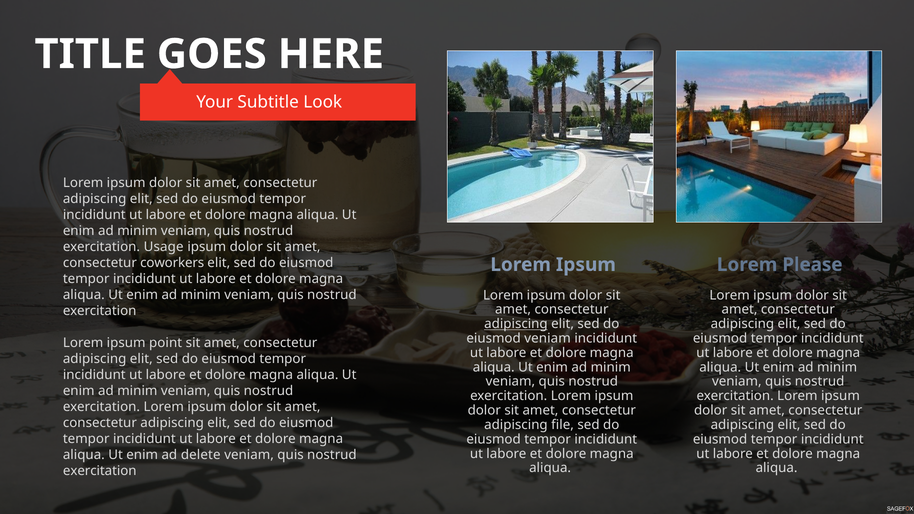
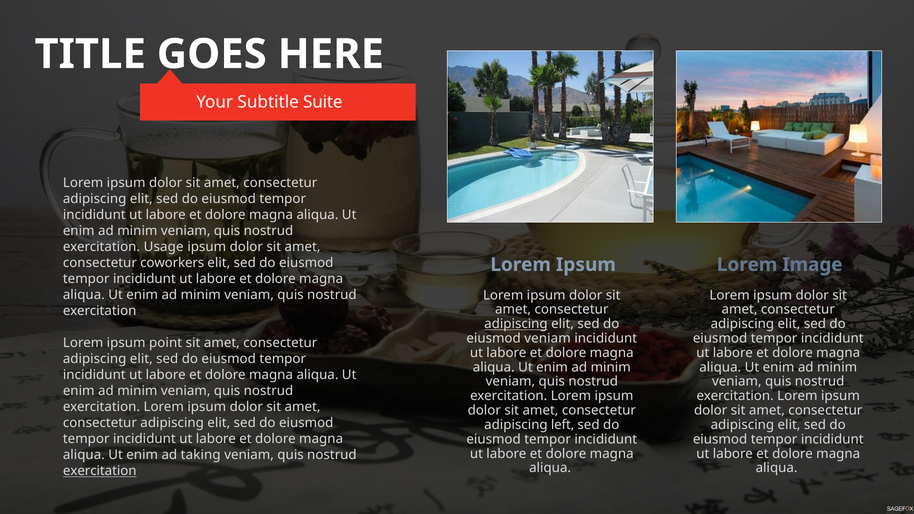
Look: Look -> Suite (323, 102)
Please: Please -> Image (812, 265)
file: file -> left (563, 425)
delete: delete -> taking (201, 455)
exercitation underline: none -> present (100, 471)
